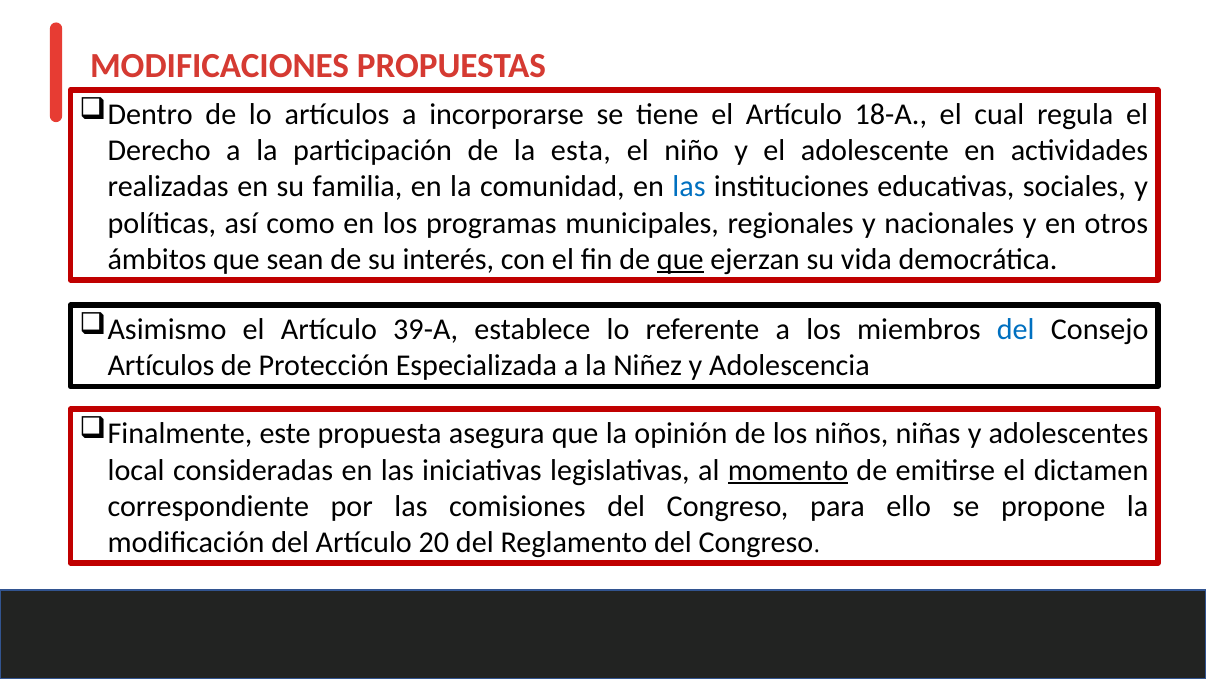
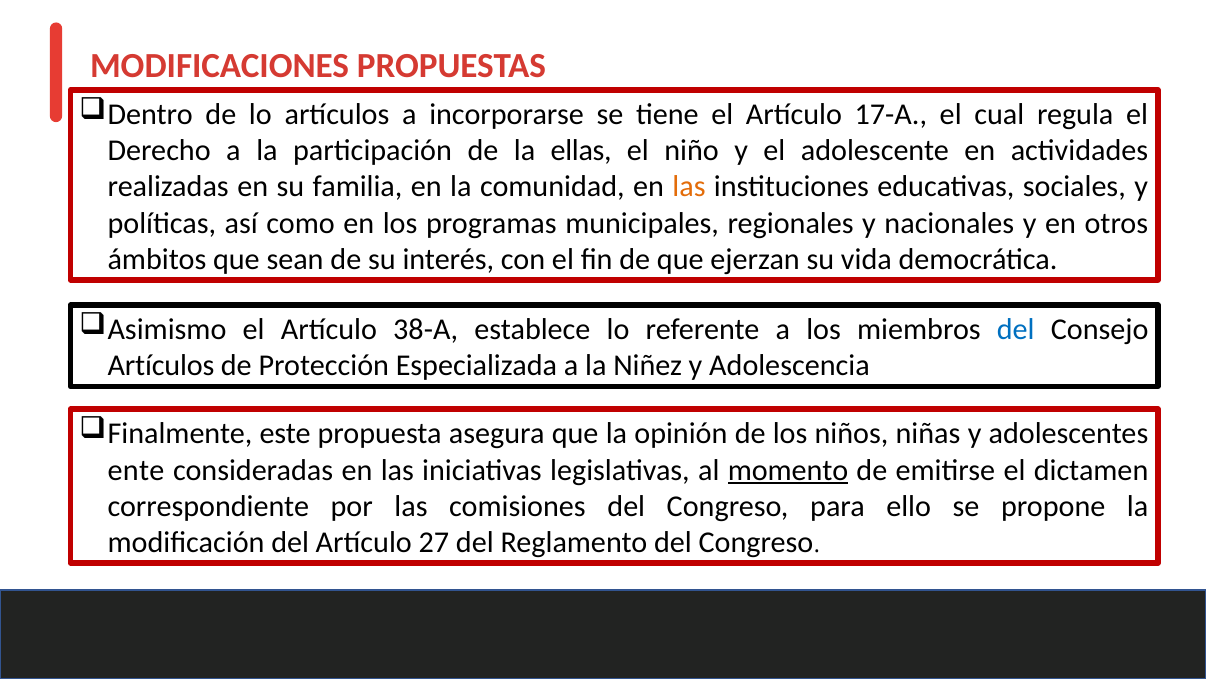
18-A: 18-A -> 17-A (891, 114)
esta: esta -> ellas (581, 151)
las colour: blue -> orange (689, 187)
que underline: present -> none (680, 259)
39-A: 39-A -> 38-A (426, 330)
local: local -> ente (136, 470)
20: 20 -> 27 (434, 542)
